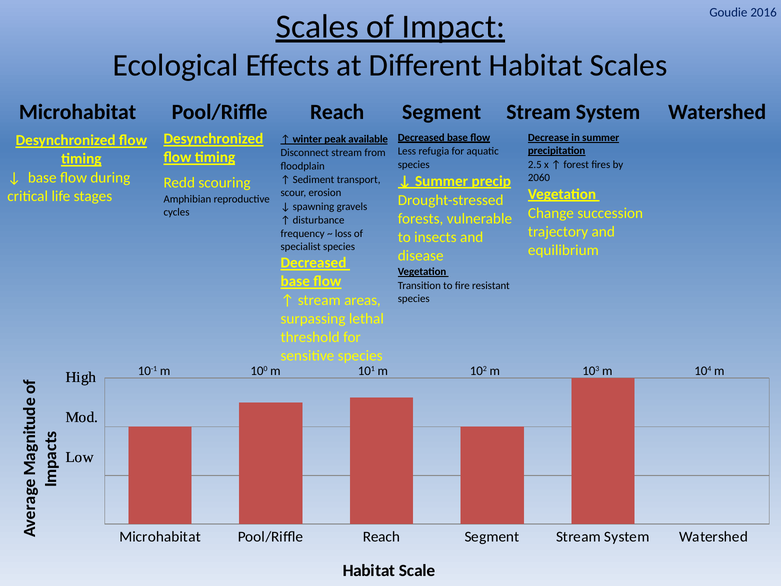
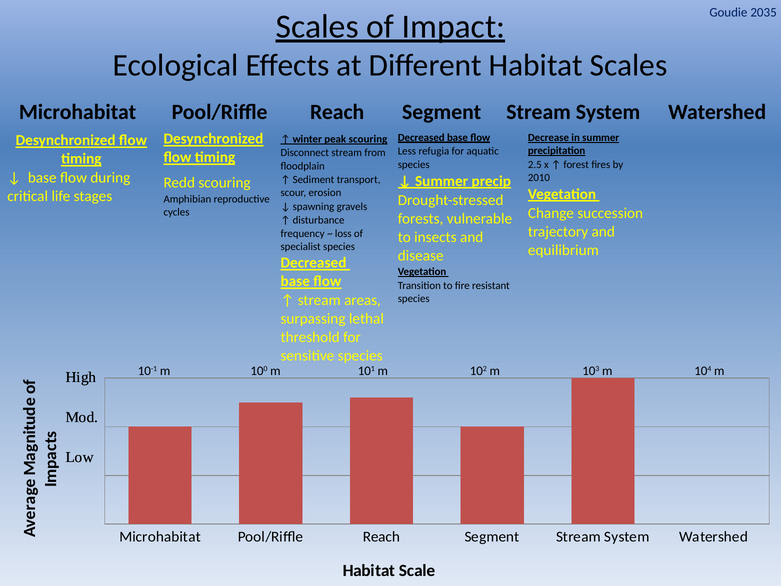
2016: 2016 -> 2035 (764, 13)
peak available: available -> scouring (368, 139)
2060: 2060 -> 2010 (539, 178)
